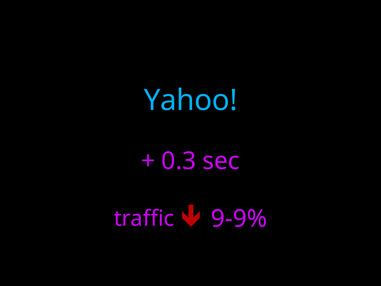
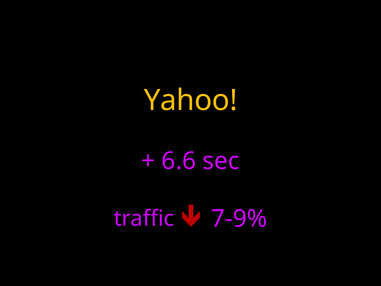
Yahoo colour: light blue -> yellow (191, 100)
0.3: 0.3 -> 6.6 (179, 161)
9-9%: 9-9% -> 7-9% (239, 219)
